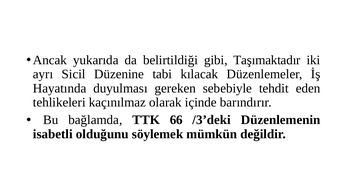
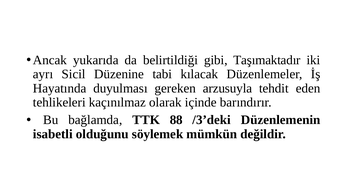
sebebiyle: sebebiyle -> arzusuyla (228, 88)
66: 66 -> 88 (176, 120)
